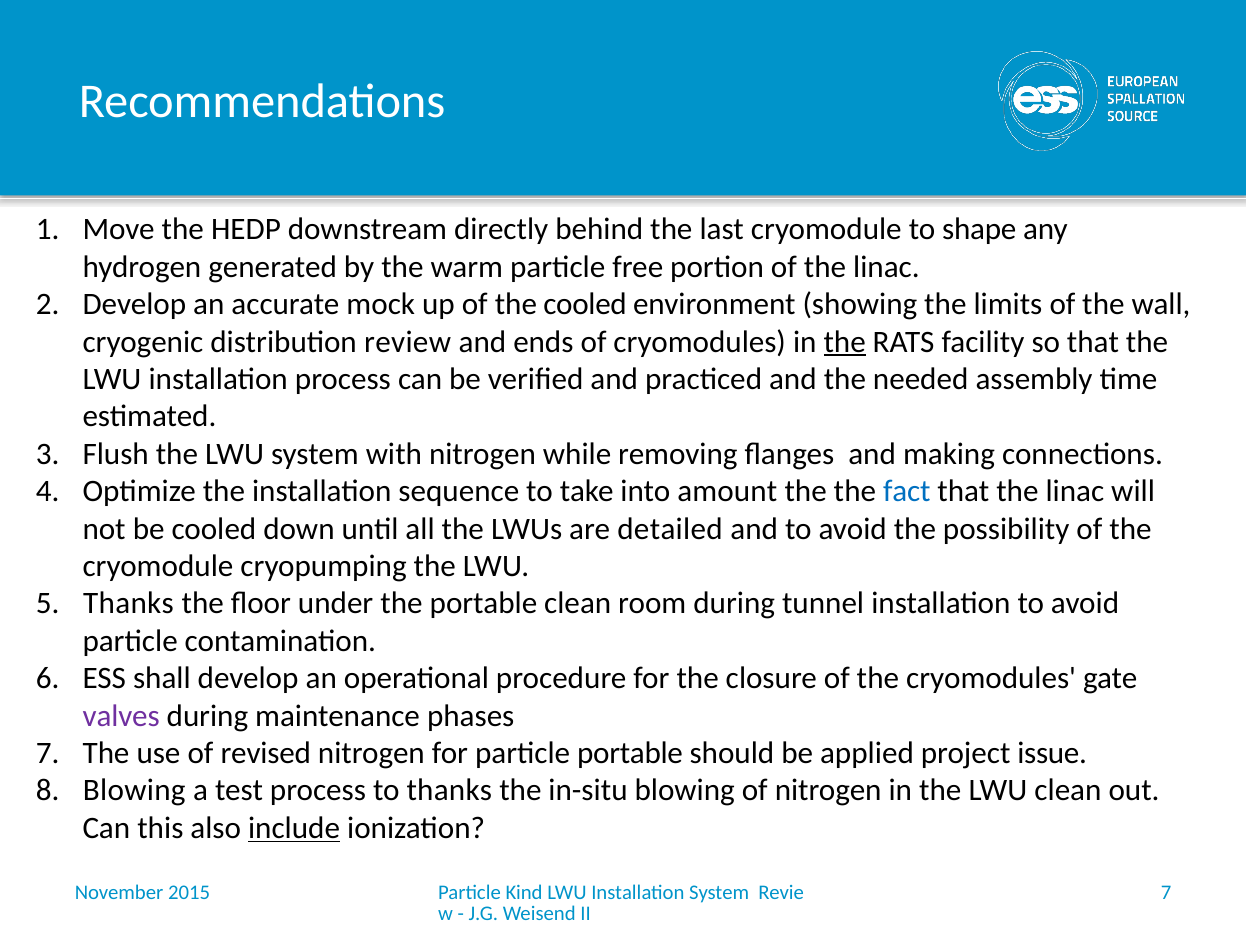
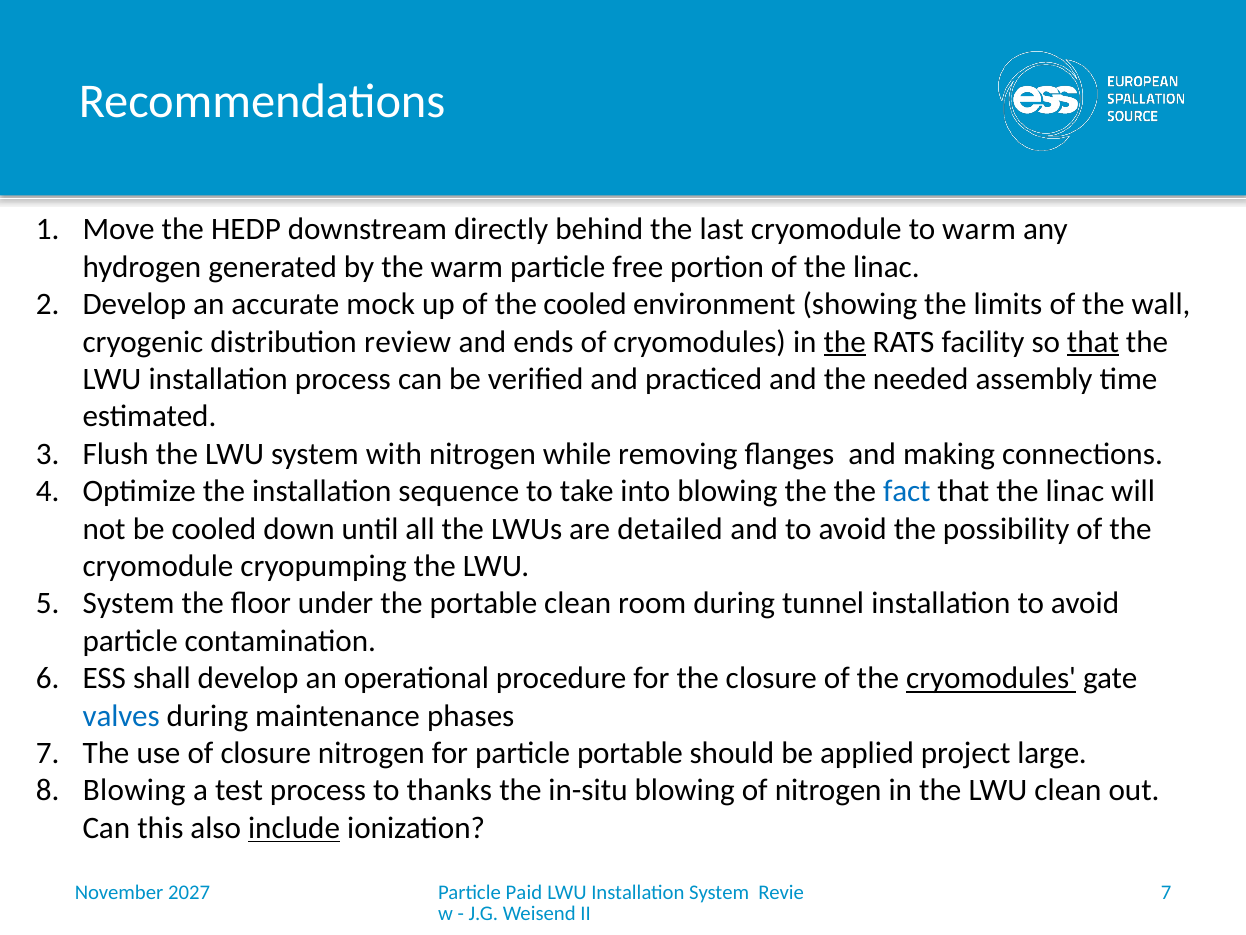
to shape: shape -> warm (979, 230)
that underline: none -> present (1093, 342)
into amount: amount -> blowing (727, 491)
Thanks: Thanks -> System (129, 603)
cryomodules underline: none -> present (991, 678)
valves colour: purple -> blue (121, 715)
of revised: revised -> closure (266, 753)
issue: issue -> large (1052, 753)
Kind: Kind -> Paid (524, 892)
2015: 2015 -> 2027 (189, 892)
